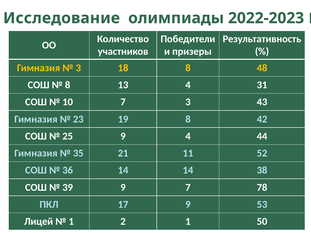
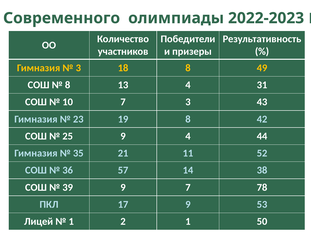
Исследование: Исследование -> Современного (62, 18)
48: 48 -> 49 (262, 68)
36 14: 14 -> 57 (123, 170)
